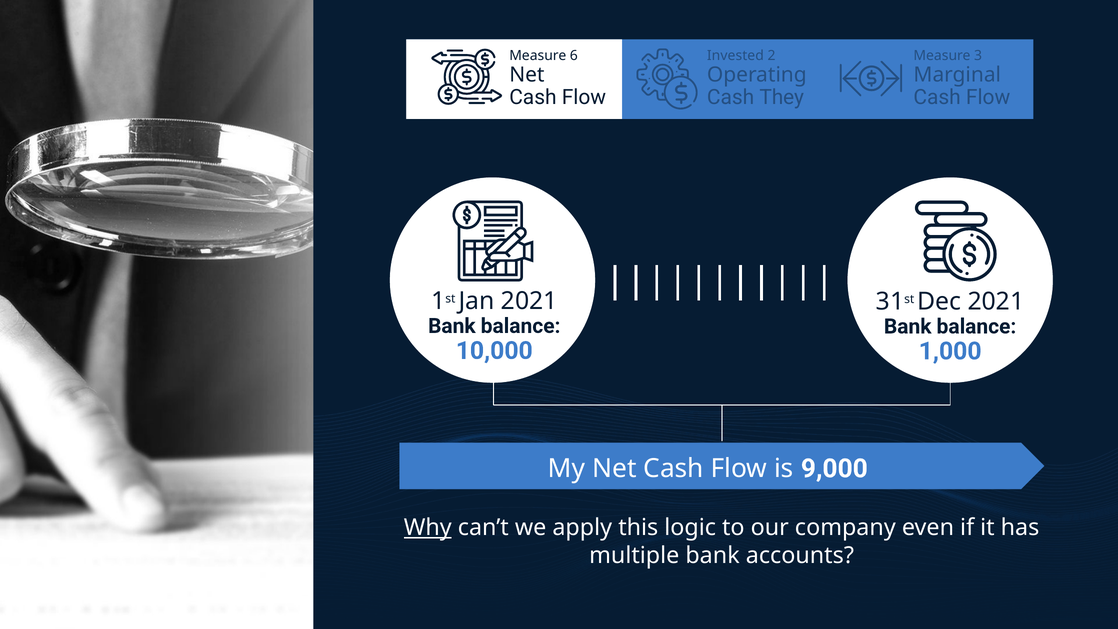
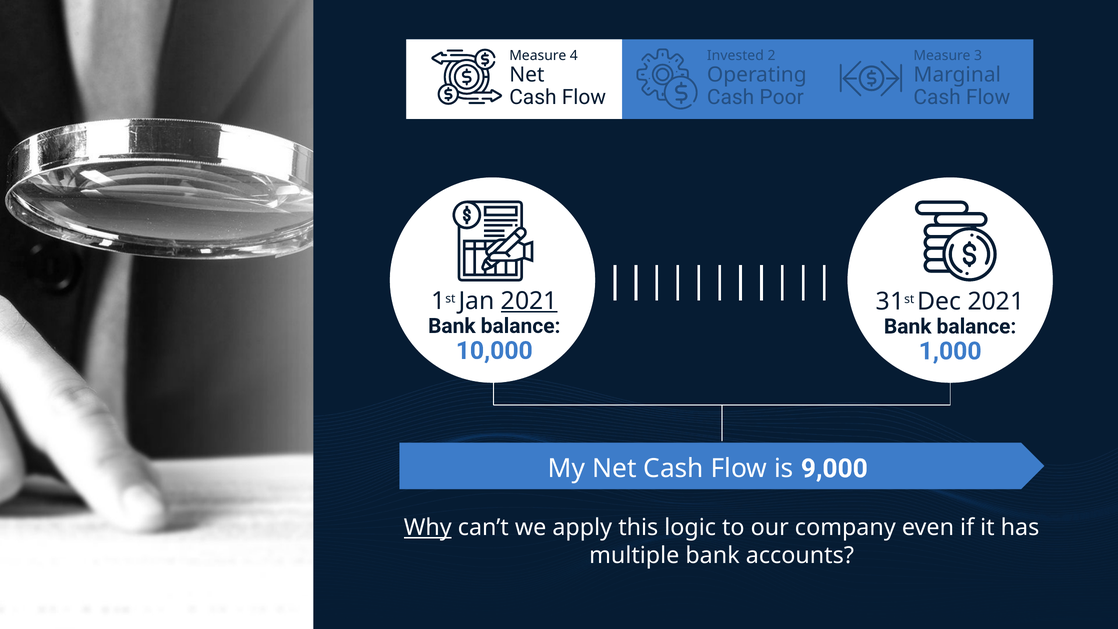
6: 6 -> 4 (574, 56)
They: They -> Poor (782, 97)
2021 underline: none -> present (529, 301)
